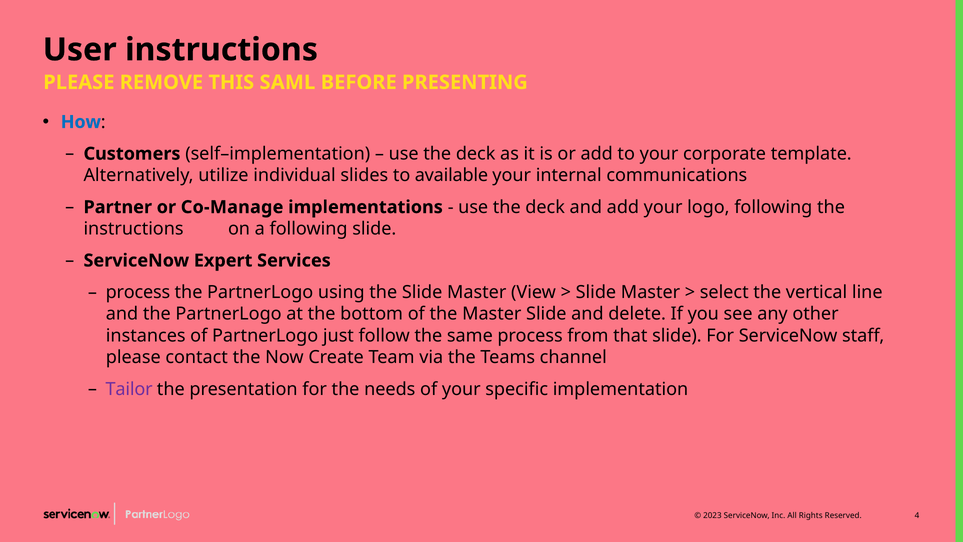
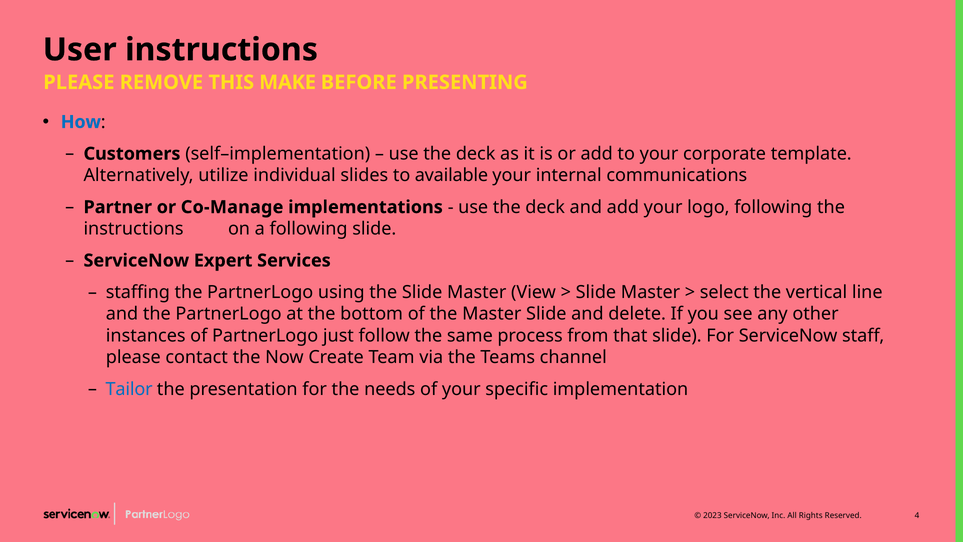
SAML: SAML -> MAKE (288, 82)
process: process -> staffing (138, 292)
Tailor colour: purple -> blue (129, 389)
